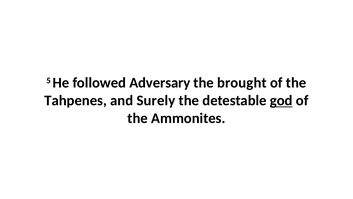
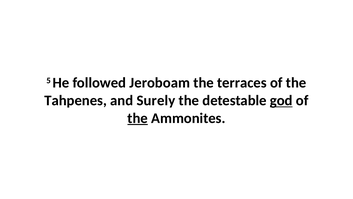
Adversary: Adversary -> Jeroboam (160, 83)
brought: brought -> terraces (242, 83)
the underline: none -> present (138, 118)
